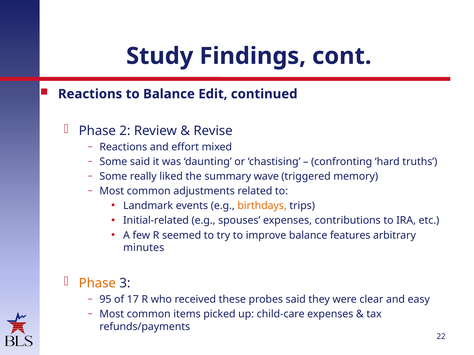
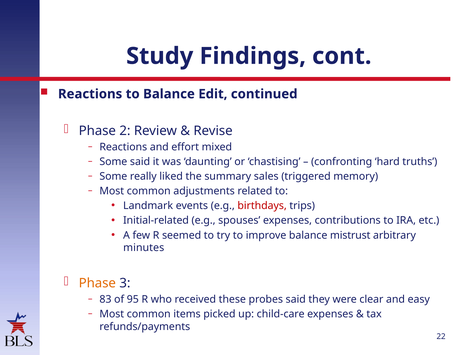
wave: wave -> sales (266, 177)
birthdays colour: orange -> red (262, 206)
features: features -> mistrust (350, 236)
95: 95 -> 83 (105, 300)
17: 17 -> 95 (133, 300)
